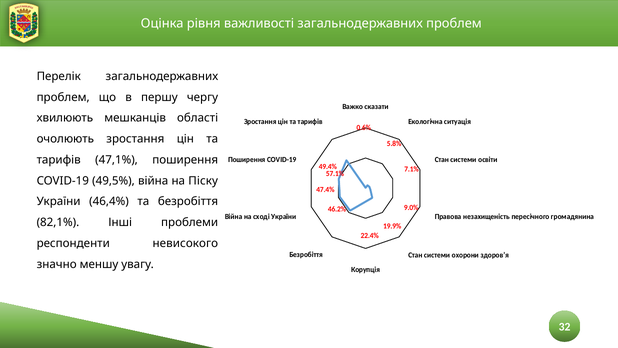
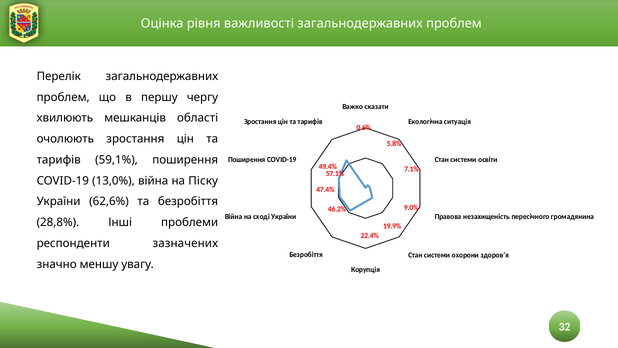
47,1%: 47,1% -> 59,1% (117, 160)
49,5%: 49,5% -> 13,0% (113, 180)
46,4%: 46,4% -> 62,6% (109, 201)
82,1%: 82,1% -> 28,8% (58, 222)
невисокого: невисокого -> зазначених (185, 243)
